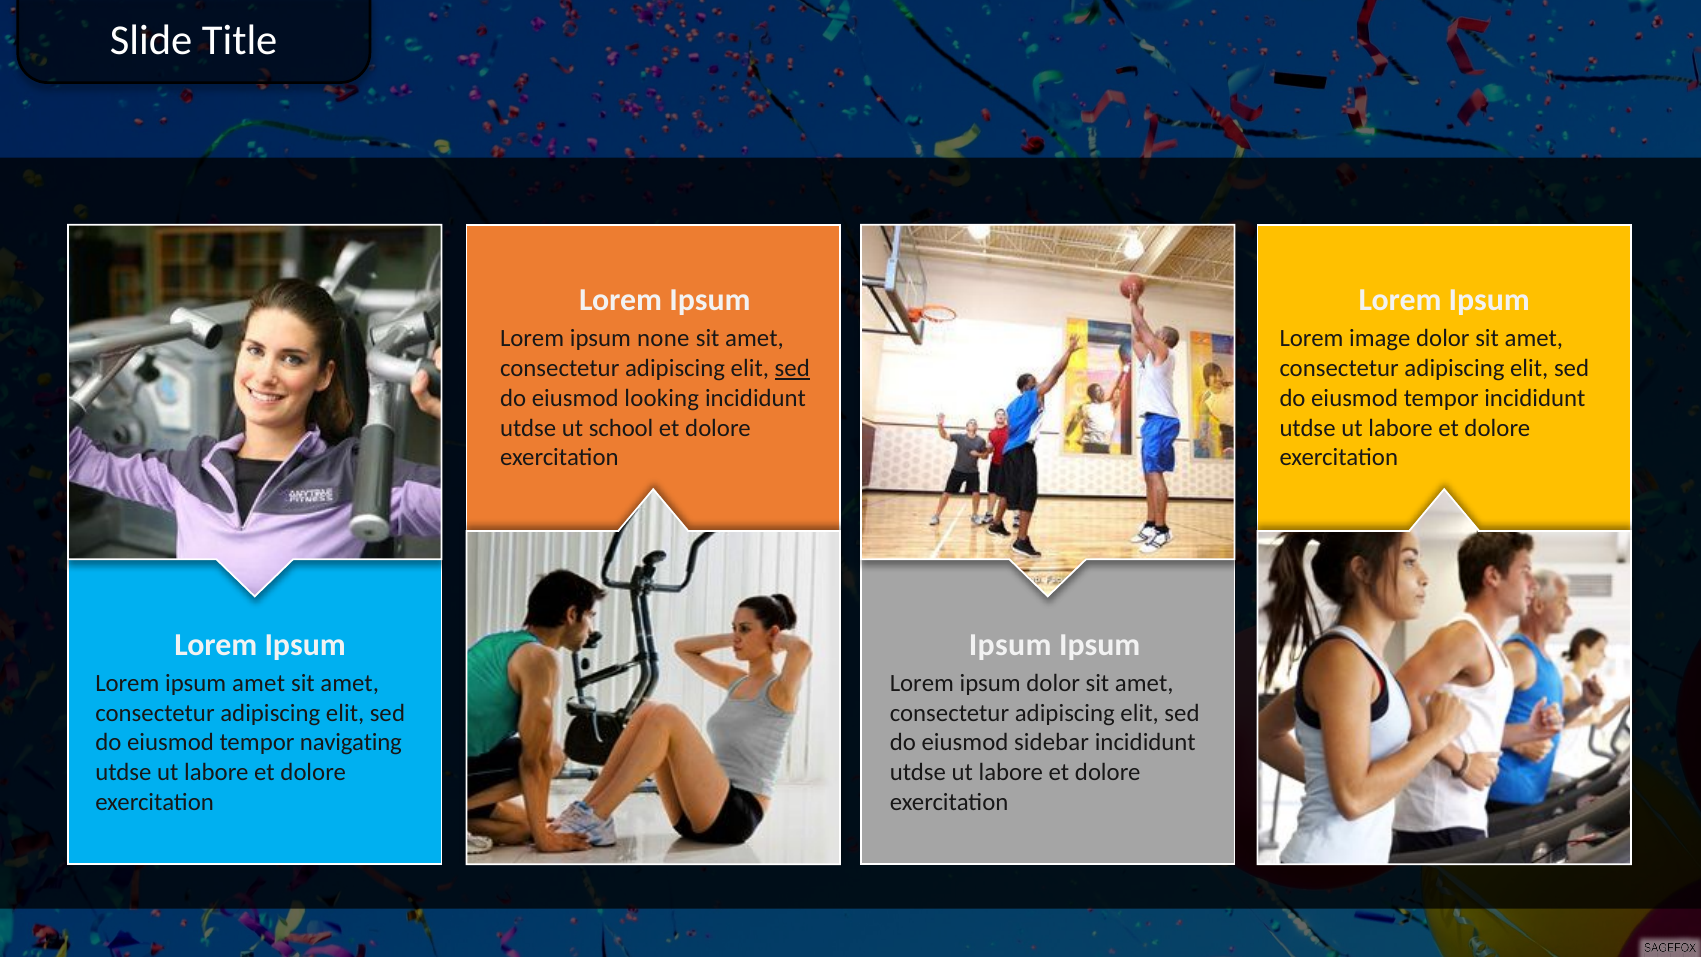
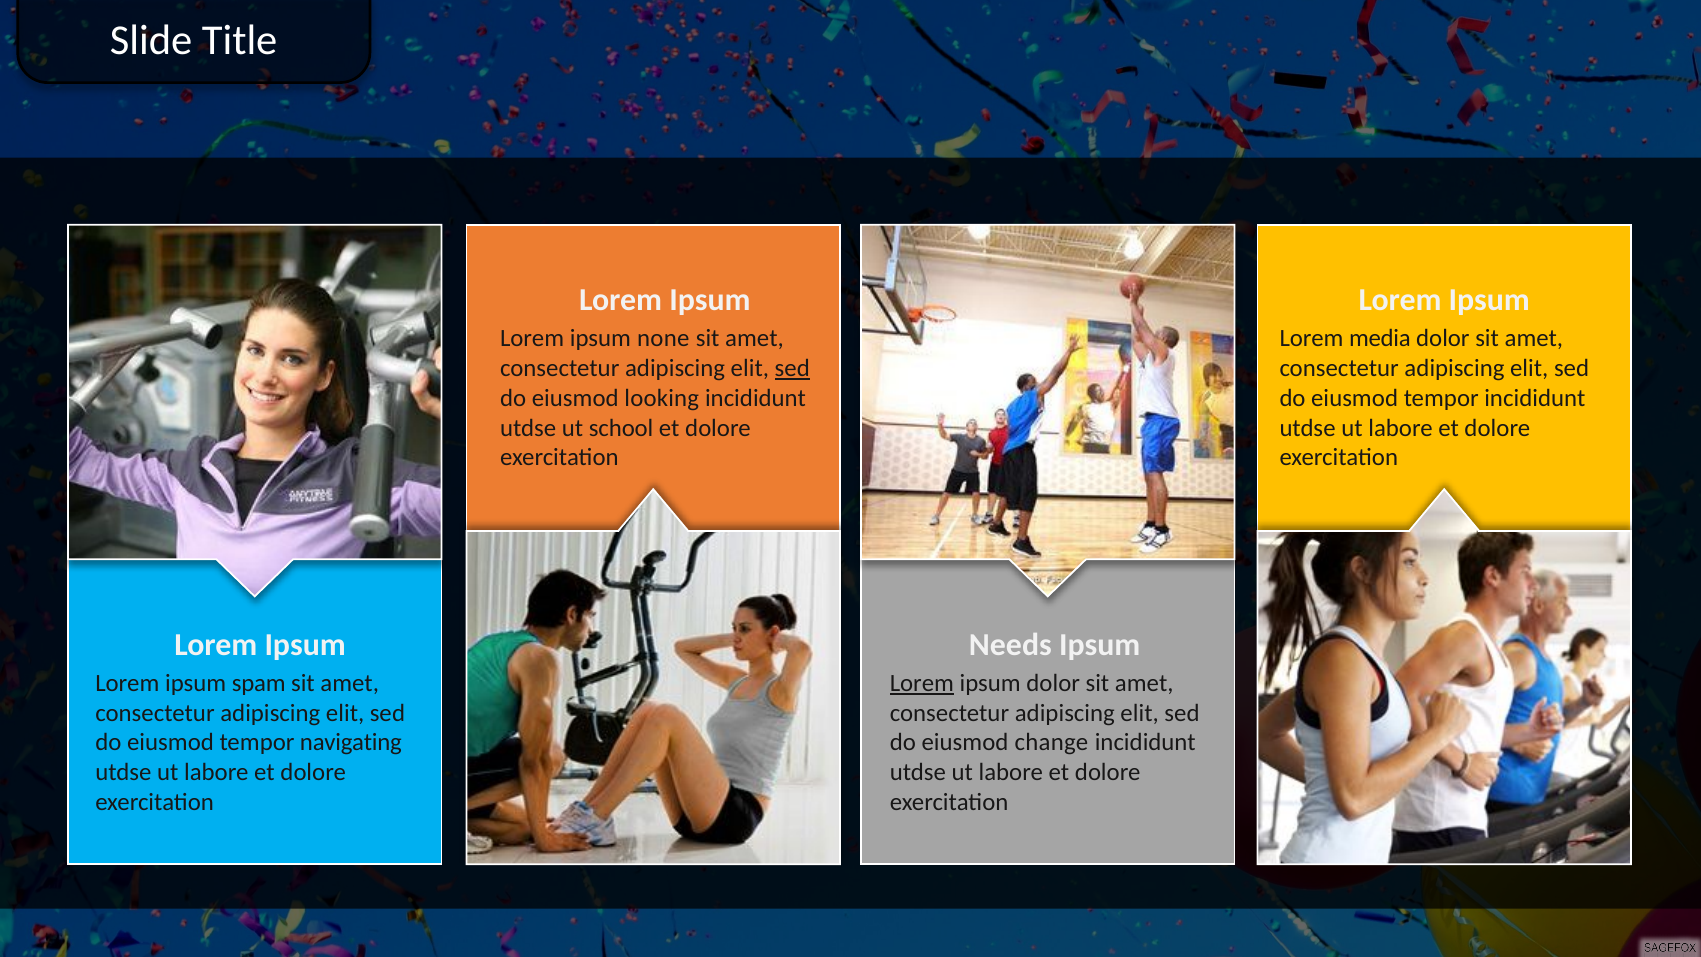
image: image -> media (1380, 339)
Ipsum: Ipsum -> Needs (1010, 645)
ipsum amet: amet -> spam (259, 683)
Lorem underline: none -> present (922, 683)
sidebar: sidebar -> change (1051, 743)
